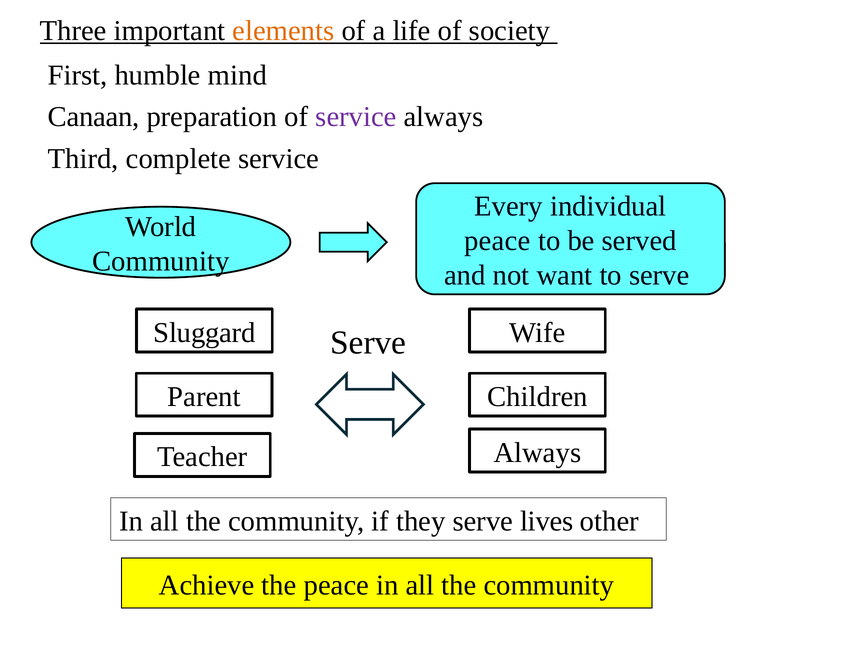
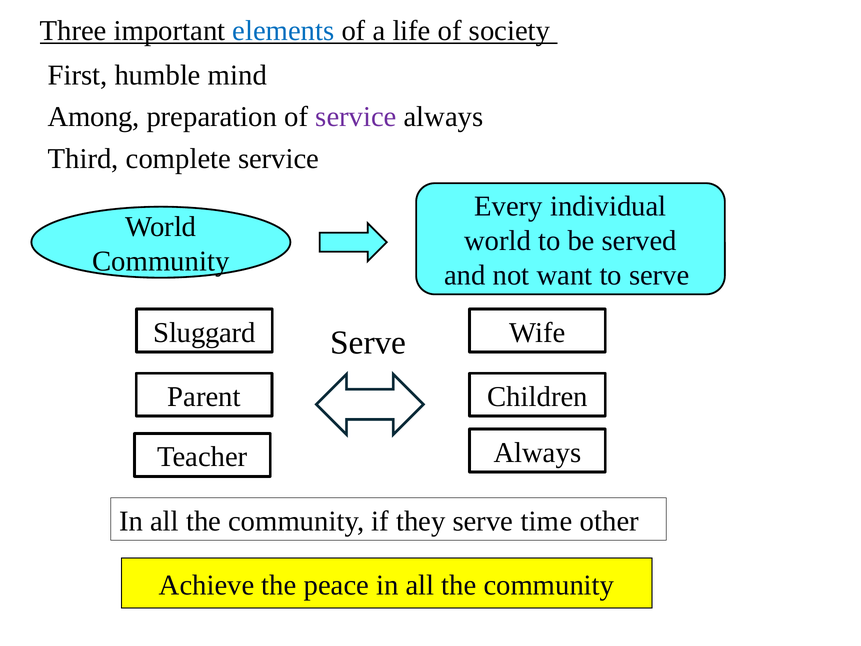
elements colour: orange -> blue (283, 31)
Canaan: Canaan -> Among (94, 117)
peace: peace -> world (498, 241)
lives: lives -> time (546, 521)
